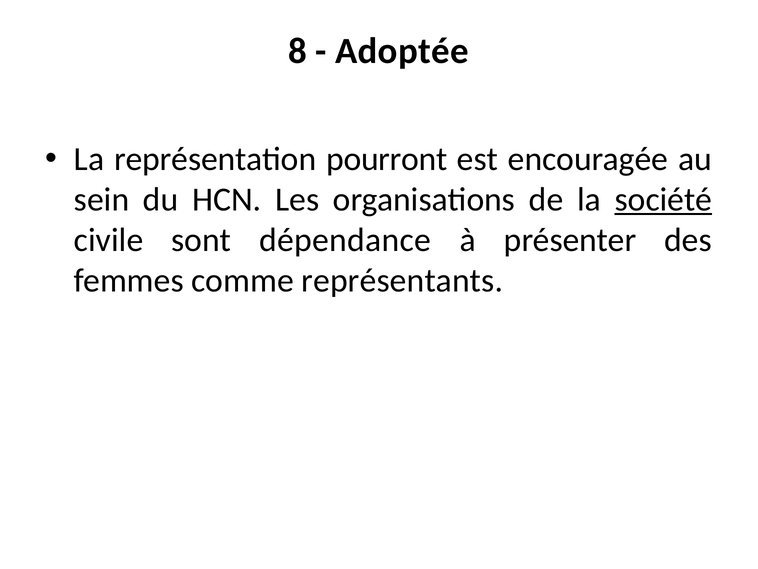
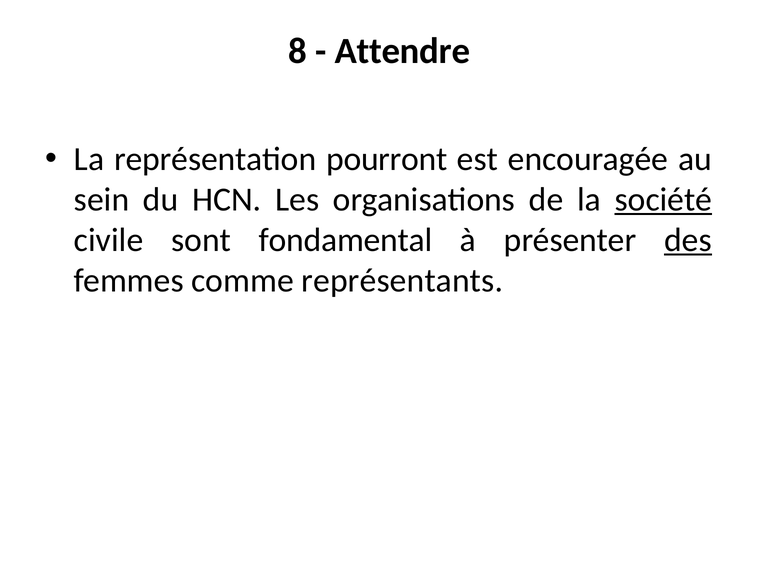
Adoptée: Adoptée -> Attendre (402, 51)
dépendance: dépendance -> fondamental (345, 240)
des underline: none -> present (688, 240)
